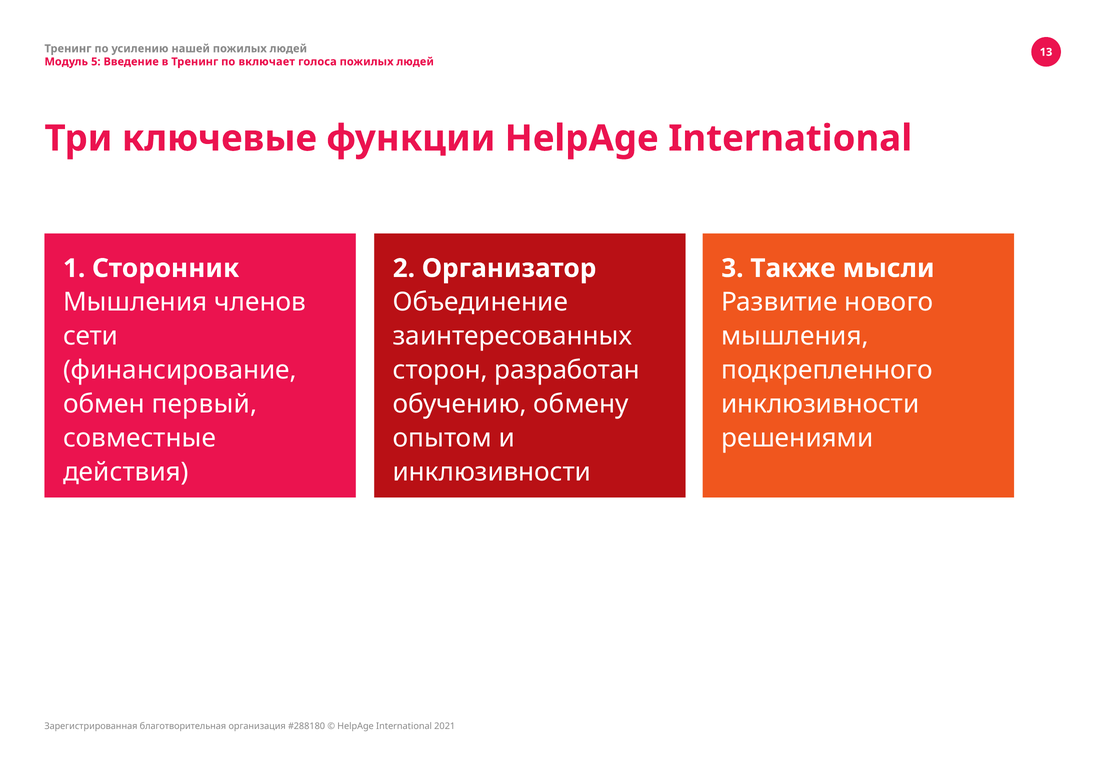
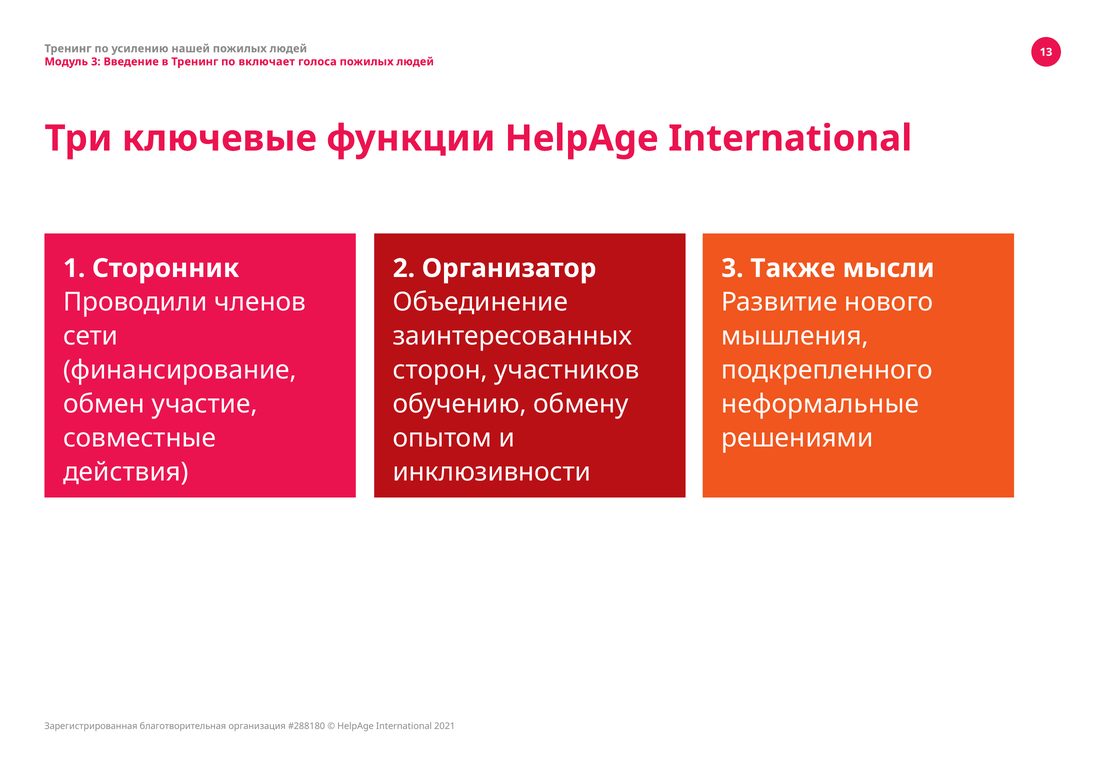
Модуль 5: 5 -> 3 (96, 62)
Мышления: Мышления -> Проводили (135, 303)
разработан: разработан -> участников (567, 370)
первый: первый -> участие (205, 404)
инклюзивности: инклюзивности -> неформальные (820, 404)
